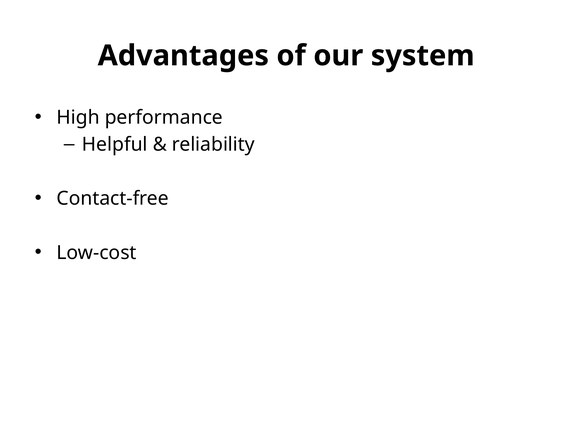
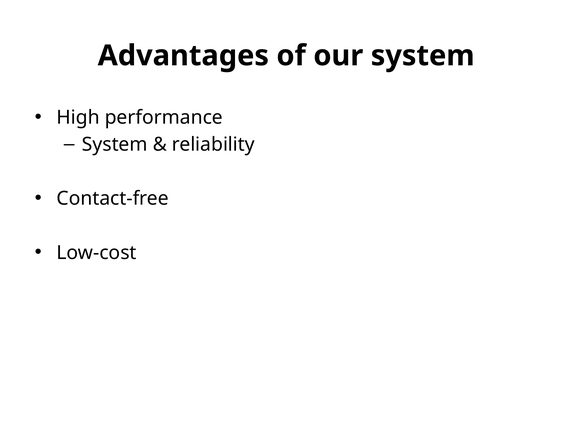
Helpful: Helpful -> System (115, 144)
